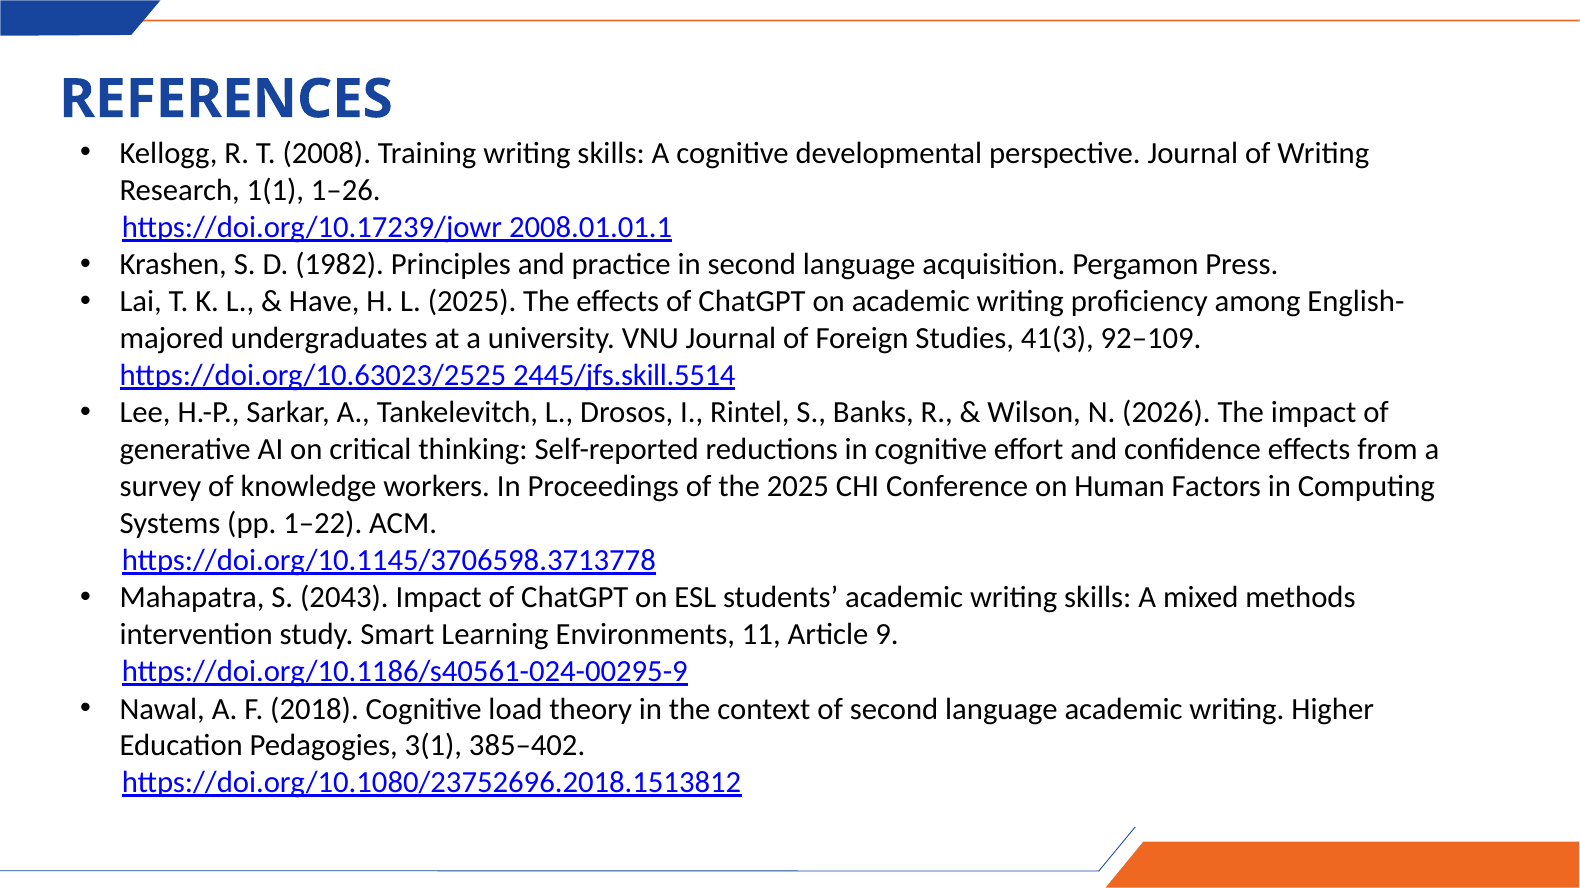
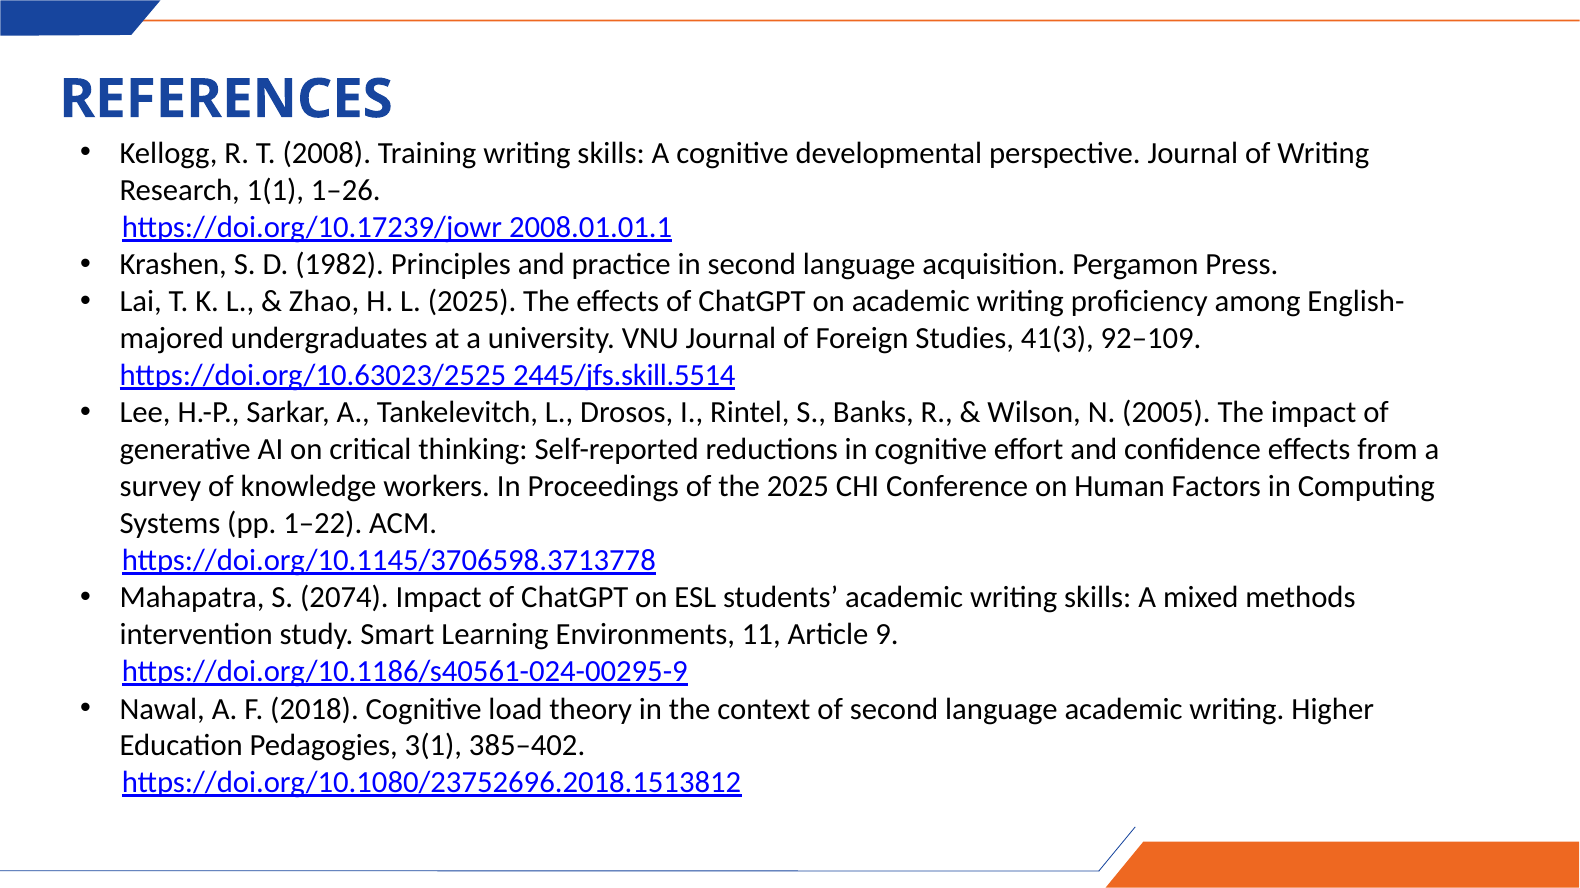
Have: Have -> Zhao (324, 302)
2026: 2026 -> 2005 (1166, 413)
2043: 2043 -> 2074 (344, 598)
